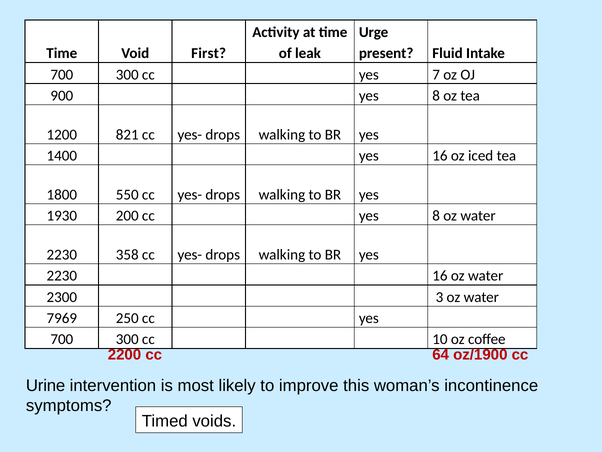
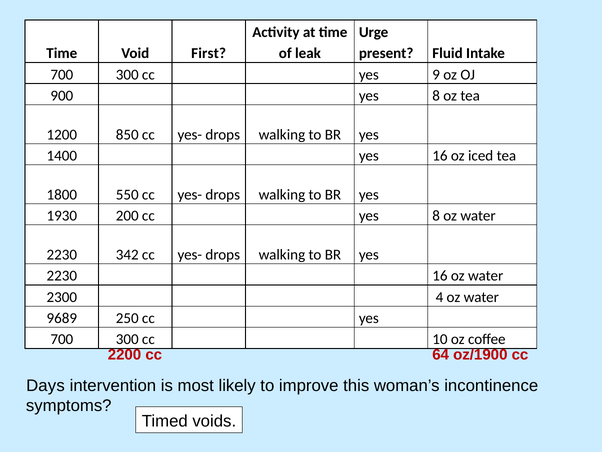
7: 7 -> 9 (436, 74)
821: 821 -> 850 (127, 134)
358: 358 -> 342 (127, 255)
3: 3 -> 4 (439, 297)
7969: 7969 -> 9689 (62, 318)
Urine: Urine -> Days (45, 385)
